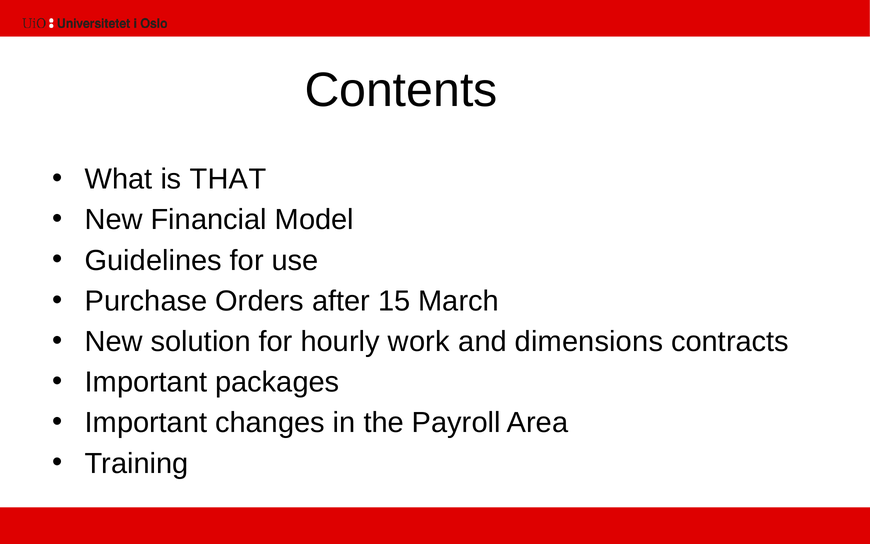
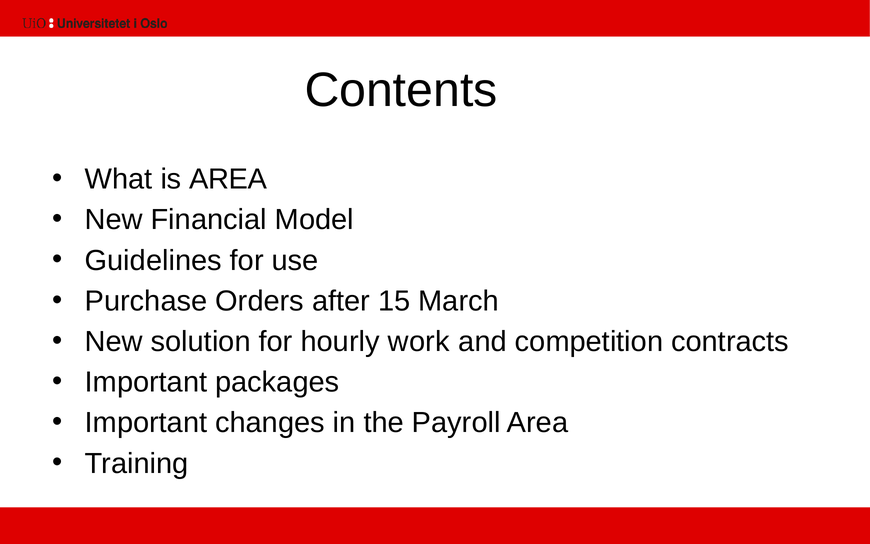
is THAT: THAT -> AREA (228, 179)
dimensions: dimensions -> competition (589, 342)
